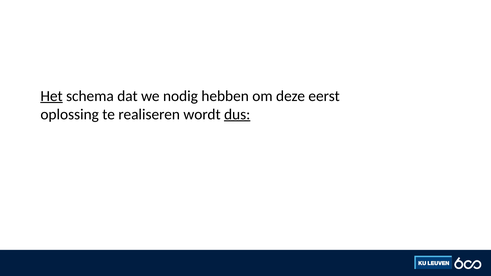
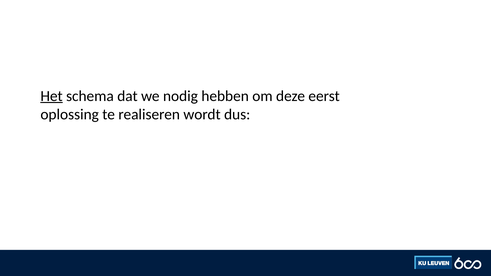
dus underline: present -> none (237, 114)
